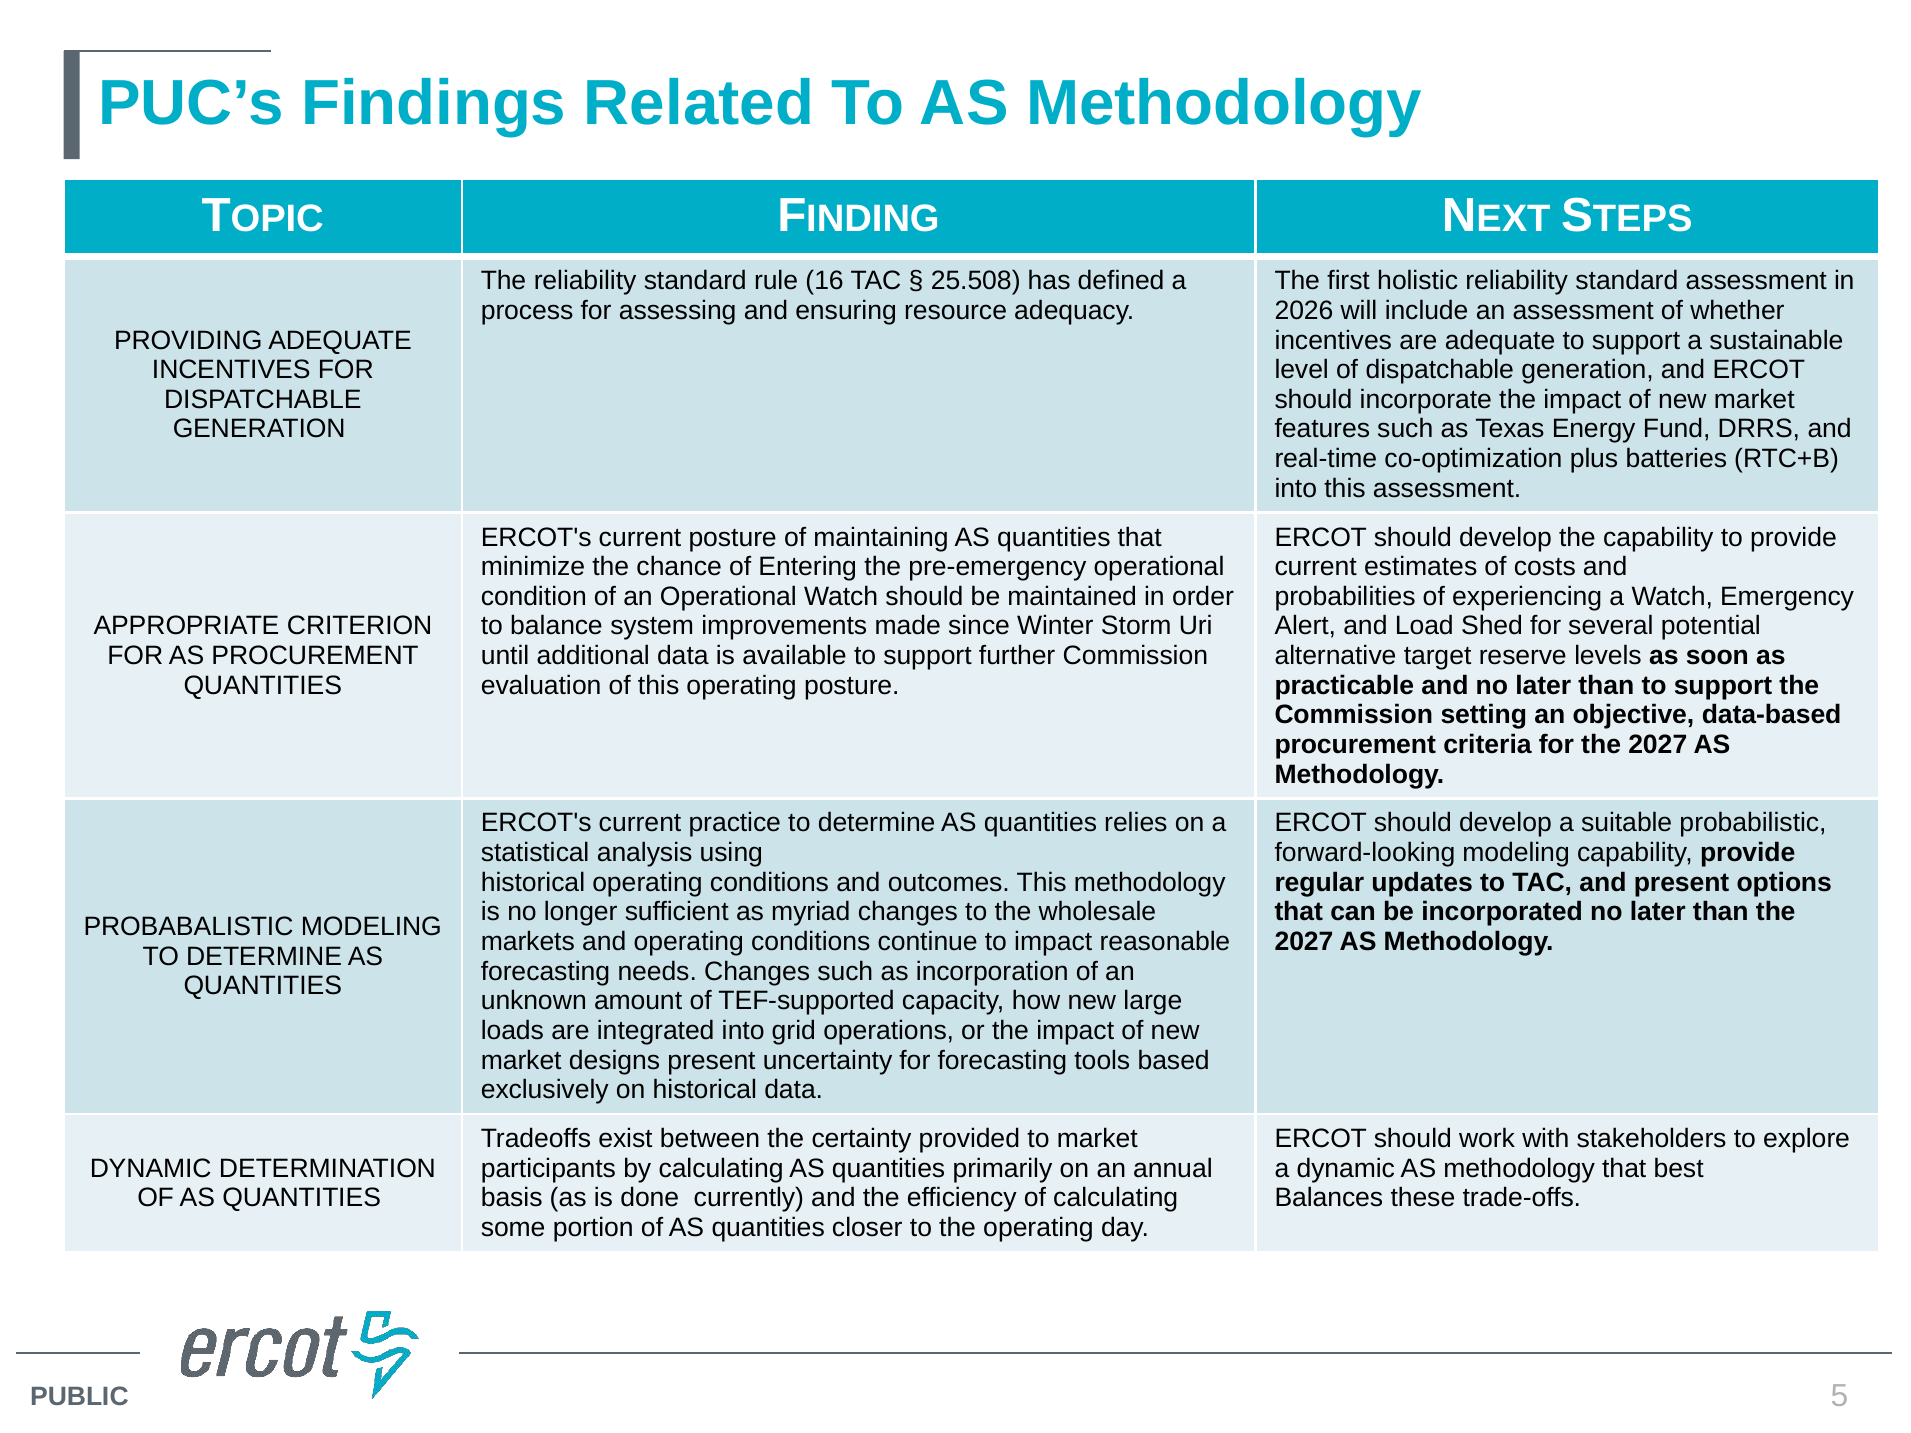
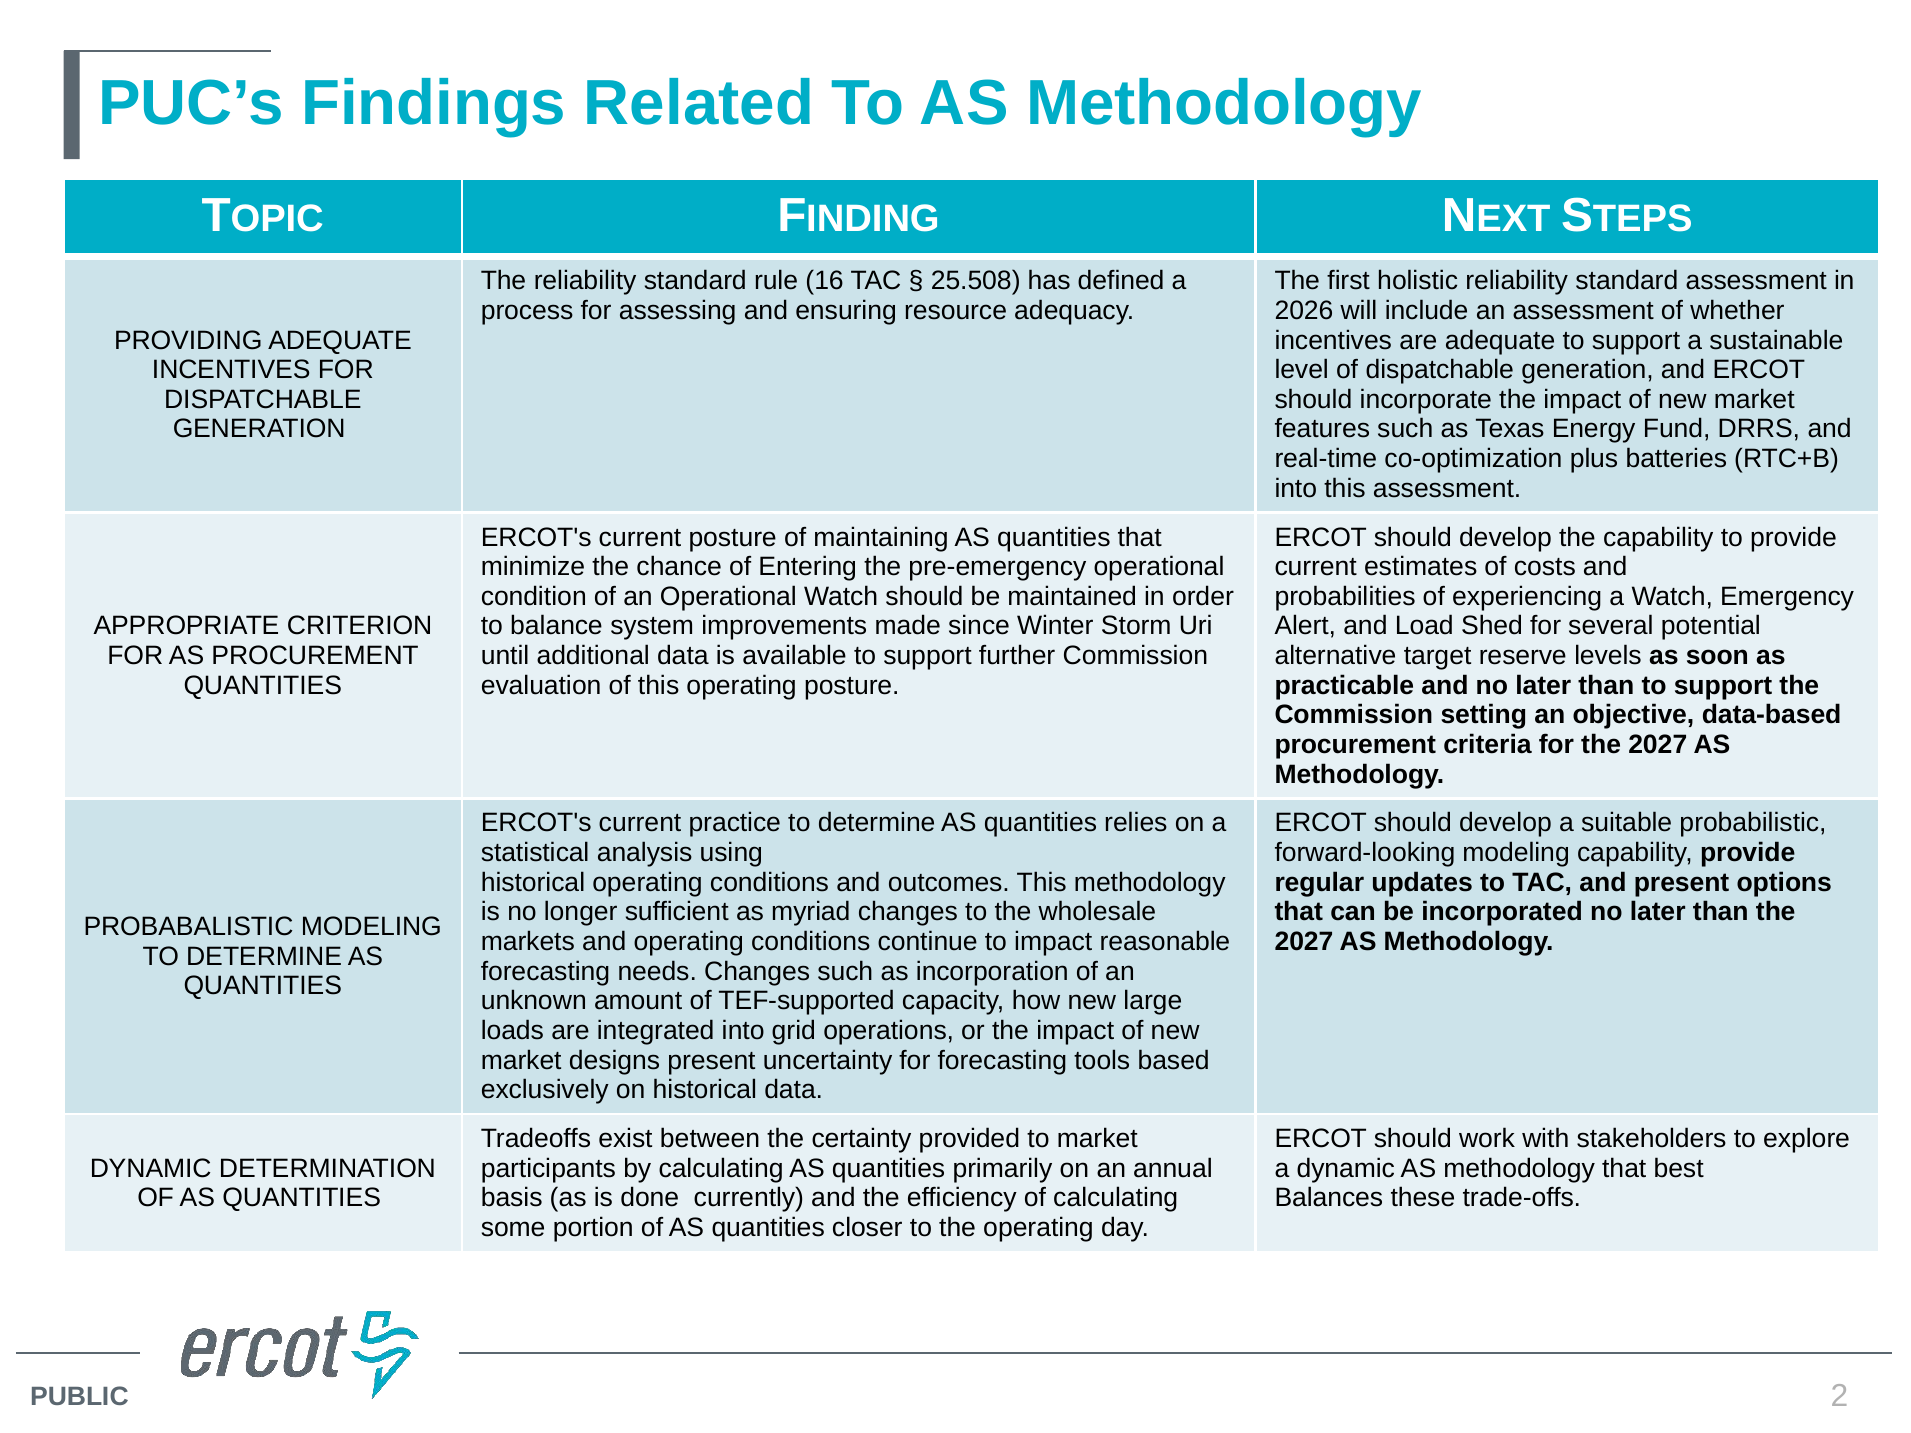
5: 5 -> 2 (1839, 1396)
